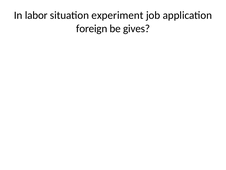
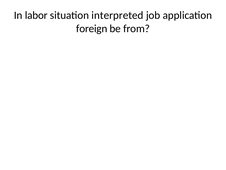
experiment: experiment -> interpreted (117, 15)
gives: gives -> from (137, 28)
